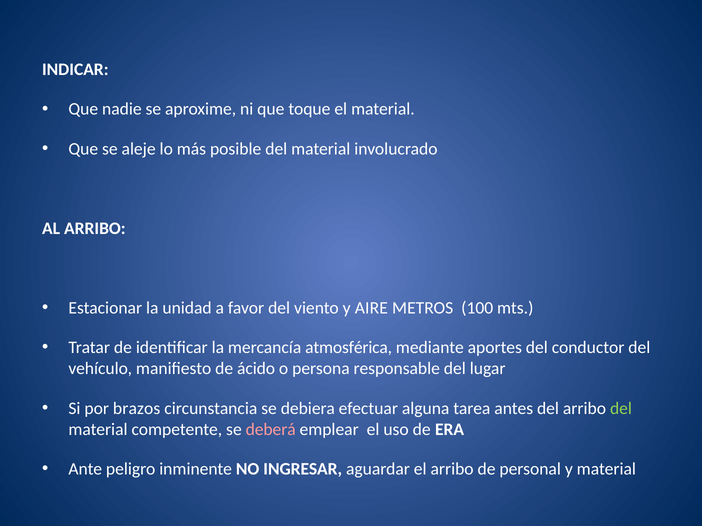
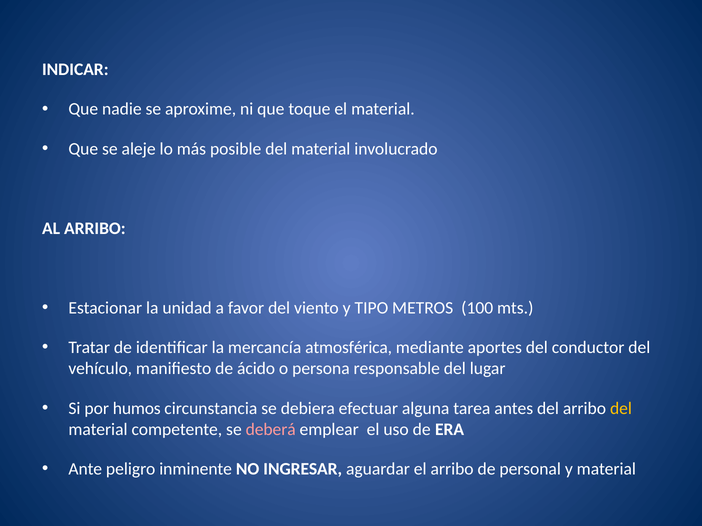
AIRE: AIRE -> TIPO (371, 308)
brazos: brazos -> humos (137, 409)
del colour: light green -> yellow (621, 409)
